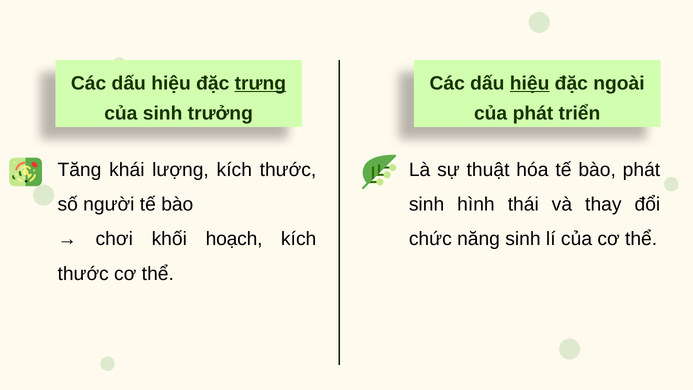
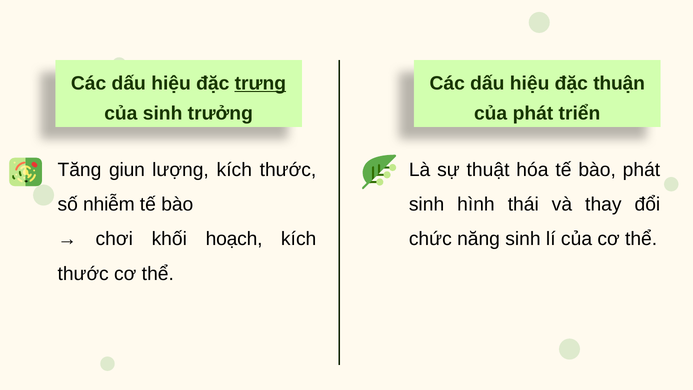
hiệu underline: present -> none (530, 83)
ngoài: ngoài -> thuận (619, 83)
khái: khái -> giun (127, 170)
người: người -> nhiễm (109, 204)
